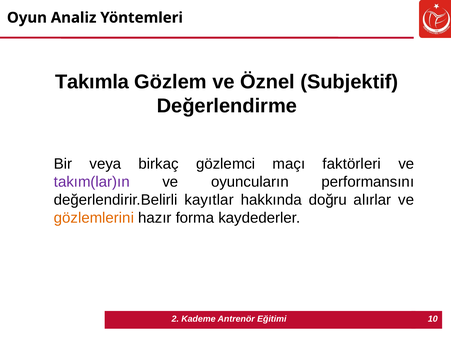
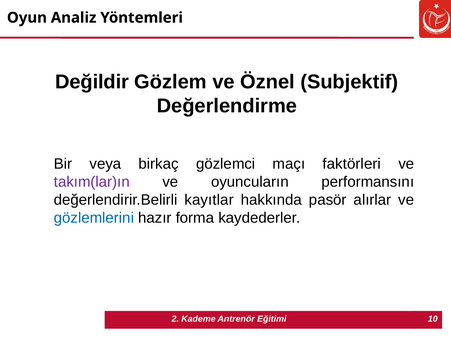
Takımla: Takımla -> Değildir (92, 82)
doğru: doğru -> pasör (328, 200)
gözlemlerini colour: orange -> blue (94, 218)
